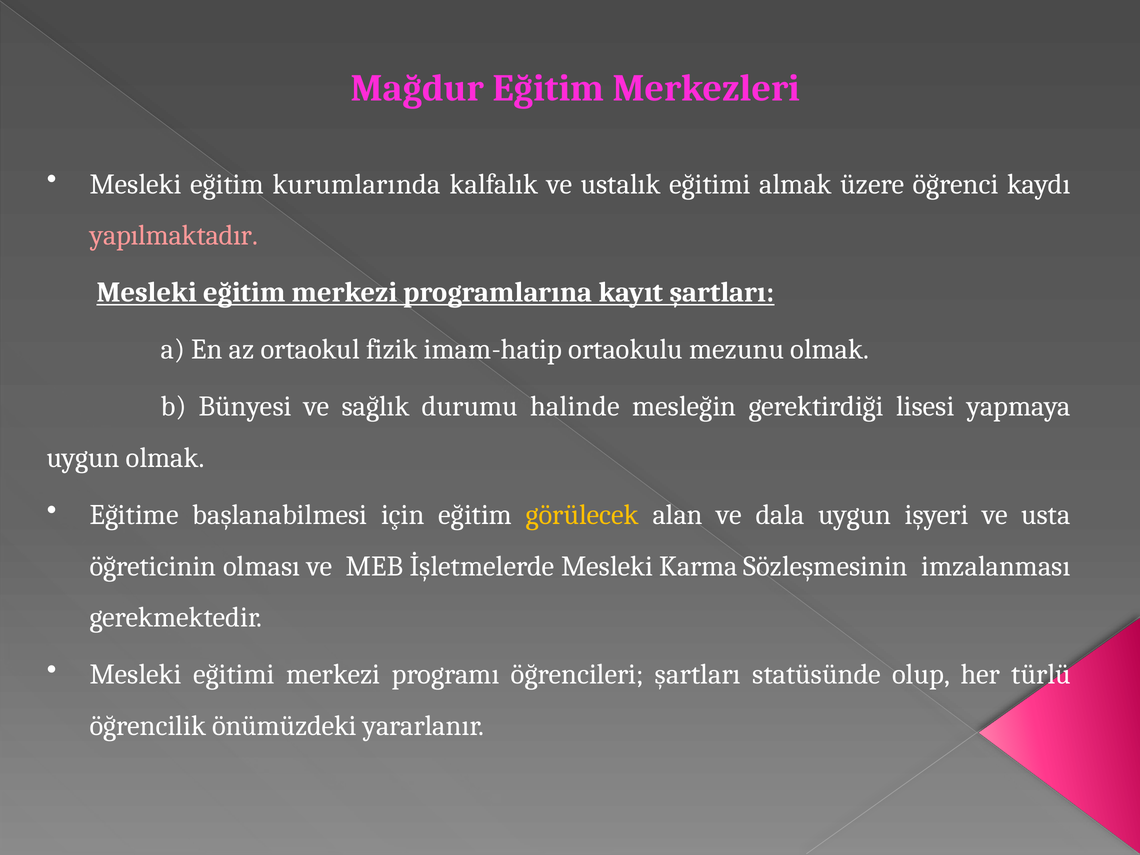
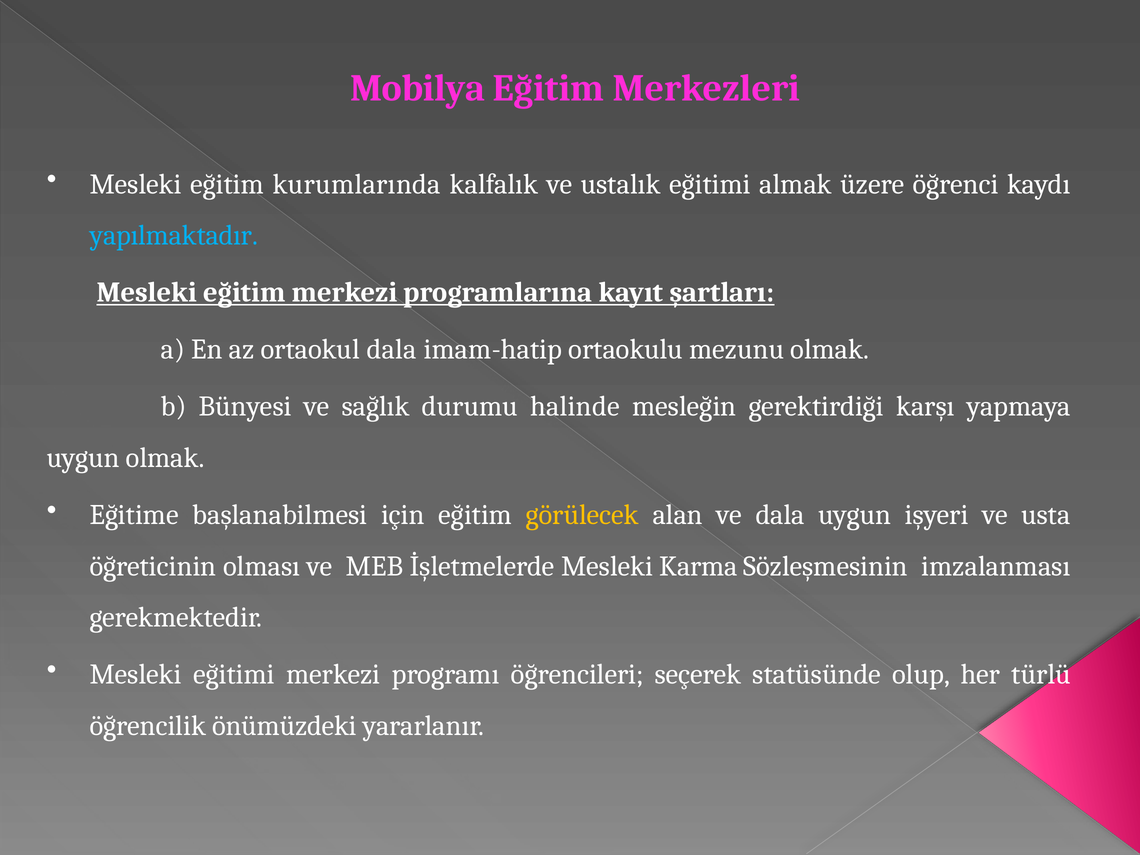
Mağdur: Mağdur -> Mobilya (418, 88)
yapılmaktadır colour: pink -> light blue (174, 236)
ortaokul fizik: fizik -> dala (392, 350)
lisesi: lisesi -> karşı (925, 407)
öğrencileri şartları: şartları -> seçerek (698, 674)
